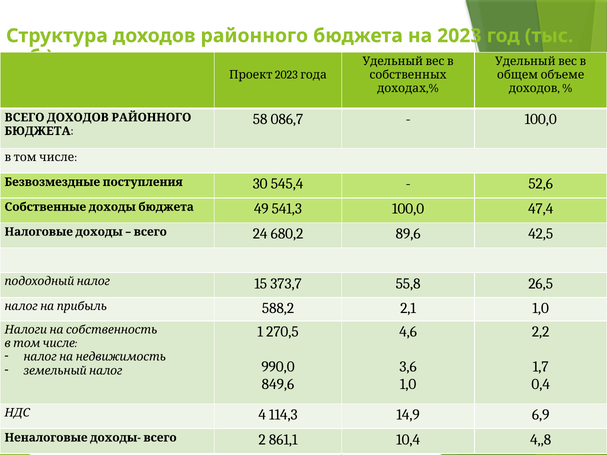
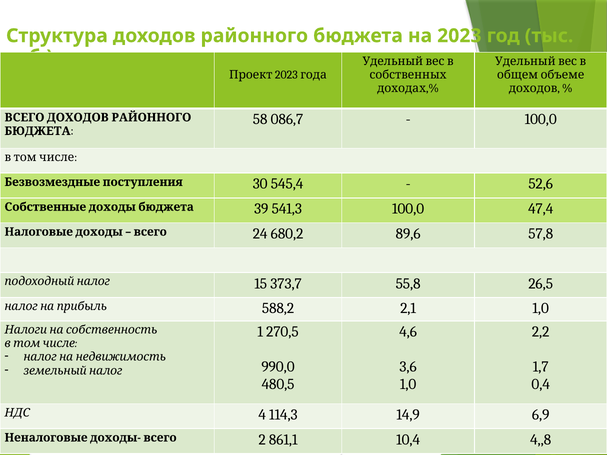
49: 49 -> 39 (261, 209)
42,5: 42,5 -> 57,8 (541, 234)
849,6: 849,6 -> 480,5 (278, 385)
